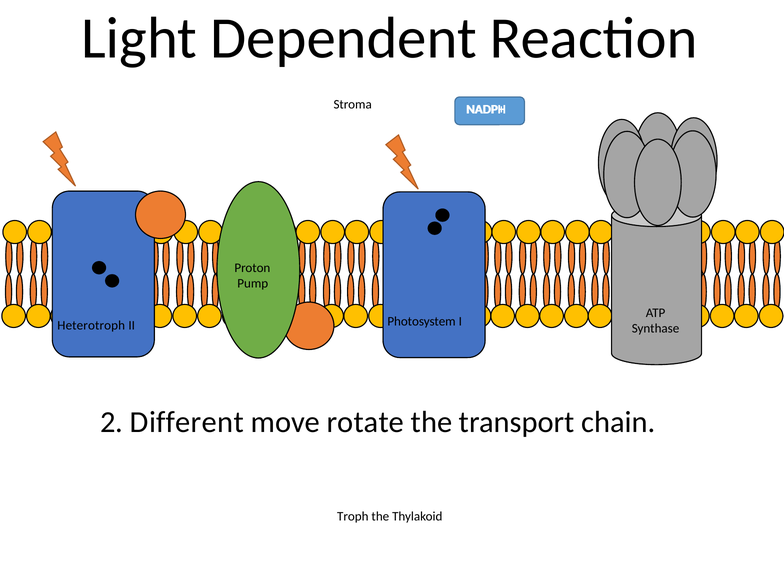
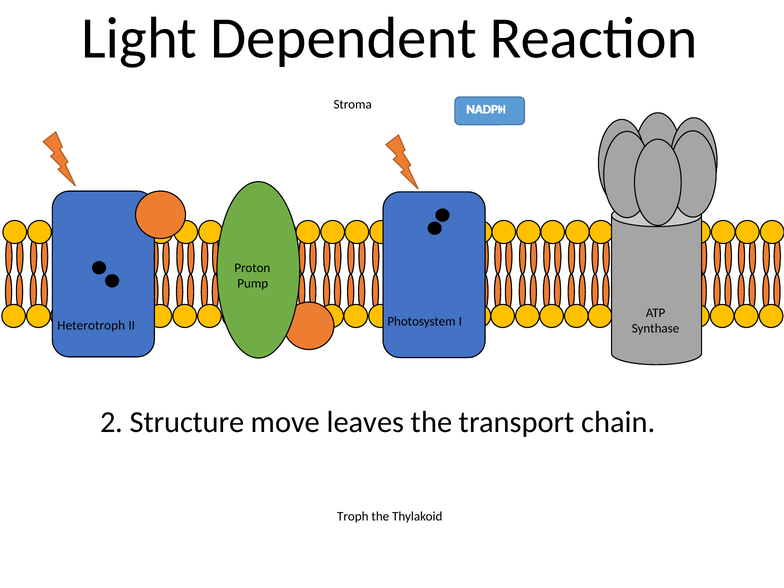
Different: Different -> Structure (187, 422)
rotate: rotate -> leaves (365, 422)
